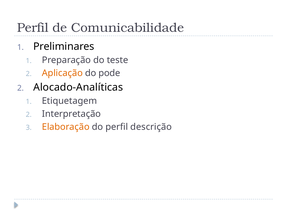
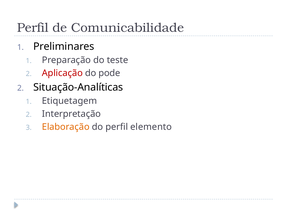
Aplicação colour: orange -> red (62, 73)
Alocado-Analíticas: Alocado-Analíticas -> Situação-Analíticas (78, 87)
descrição: descrição -> elemento (151, 127)
